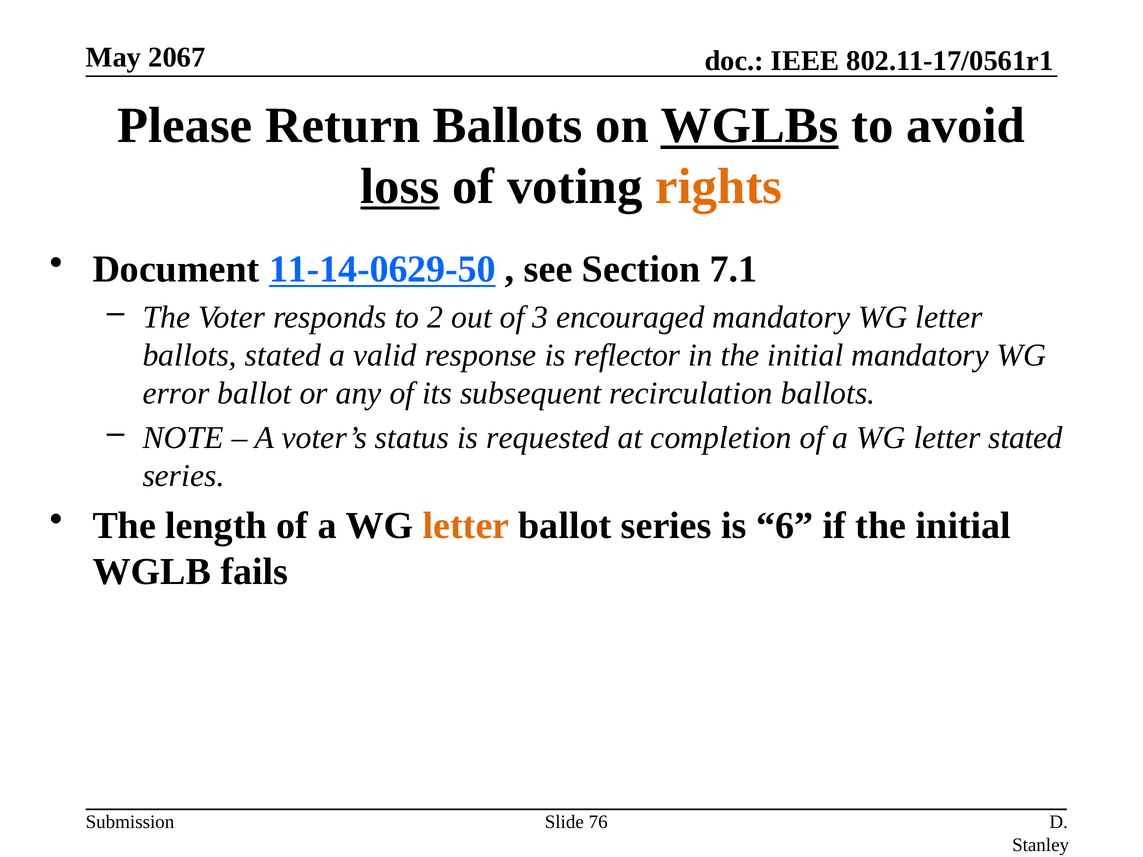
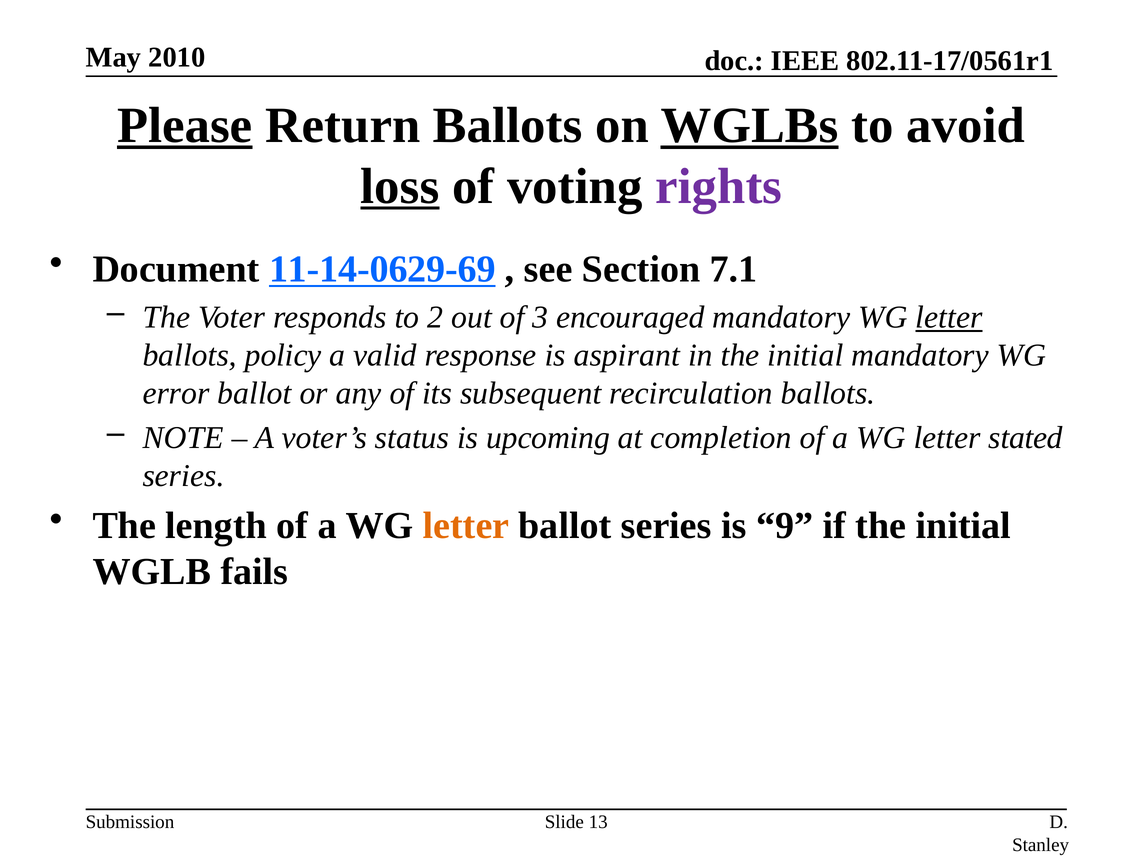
2067: 2067 -> 2010 (177, 58)
Please underline: none -> present (185, 125)
rights colour: orange -> purple (719, 186)
11-14-0629-50: 11-14-0629-50 -> 11-14-0629-69 (382, 269)
letter underline: none -> present (949, 317)
ballots stated: stated -> policy (283, 355)
reflector: reflector -> aspirant (627, 355)
requested: requested -> upcoming (548, 438)
6: 6 -> 9 (785, 526)
76: 76 -> 13 (598, 822)
